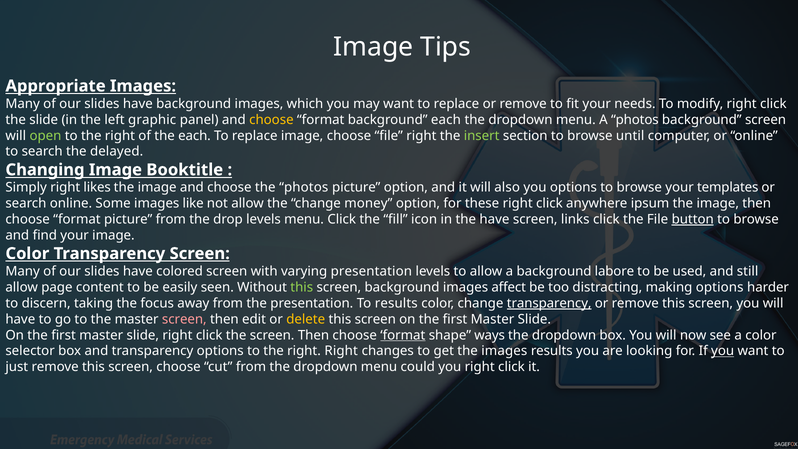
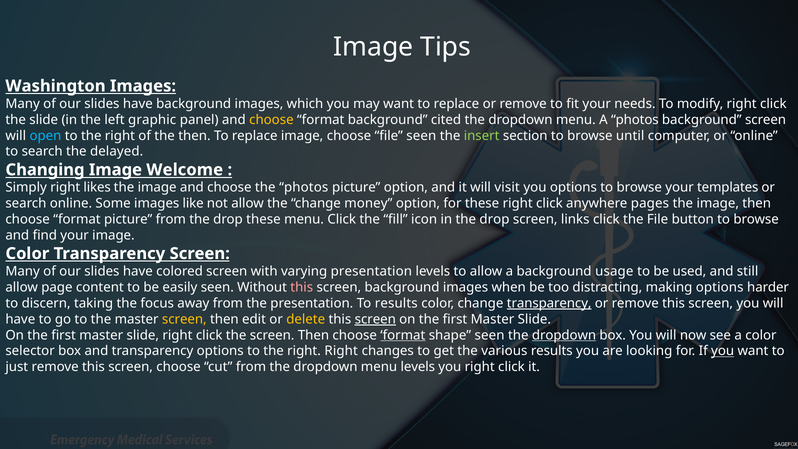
Appropriate: Appropriate -> Washington (56, 86)
background each: each -> cited (446, 120)
open colour: light green -> light blue (45, 136)
the each: each -> then (194, 136)
file right: right -> seen (421, 136)
Booktitle: Booktitle -> Welcome (185, 170)
also: also -> visit (507, 187)
ipsum: ipsum -> pages (650, 203)
drop levels: levels -> these (263, 219)
in the have: have -> drop (494, 219)
button underline: present -> none (693, 219)
labore: labore -> usage (614, 271)
this colour: light green -> pink (302, 287)
affect: affect -> when (509, 287)
screen colour: pink -> yellow (184, 319)
screen underline: none -> present (375, 319)
shape ways: ways -> seen (489, 335)
dropdown underline: none -> present (564, 335)
the images: images -> various (504, 351)
menu could: could -> levels (418, 367)
